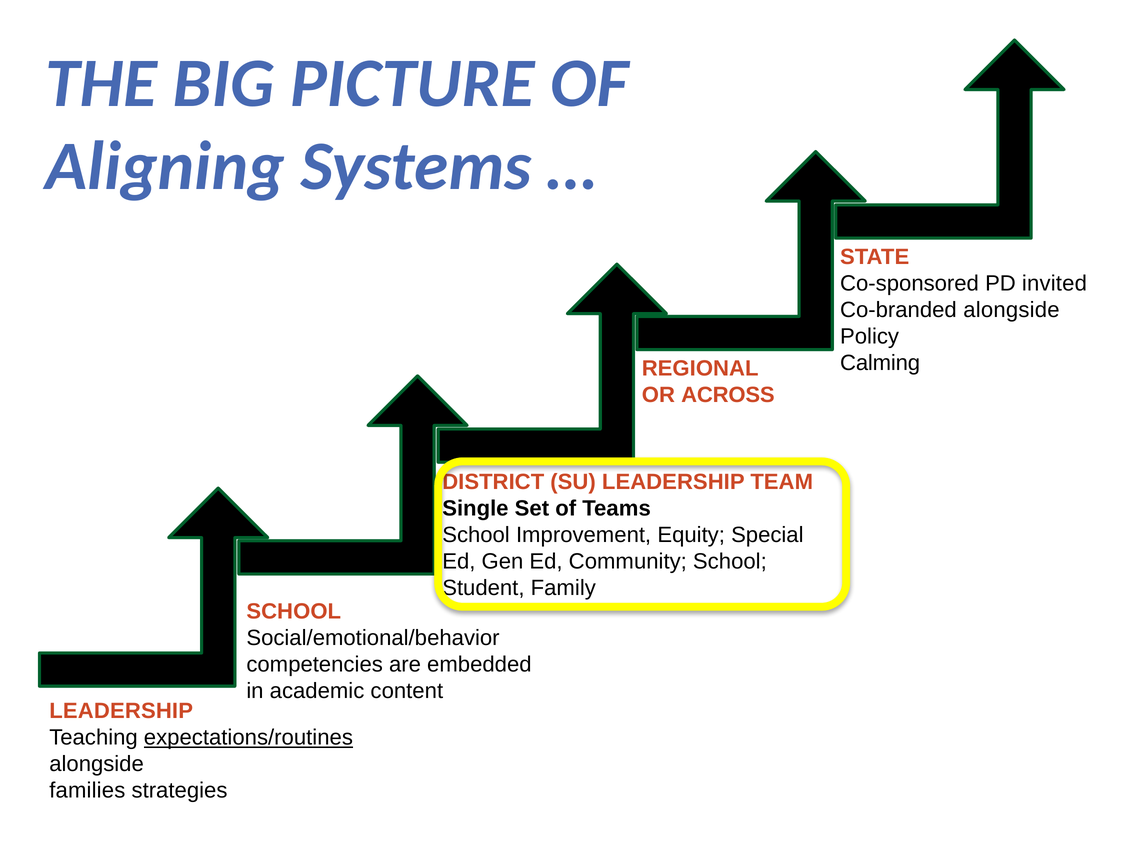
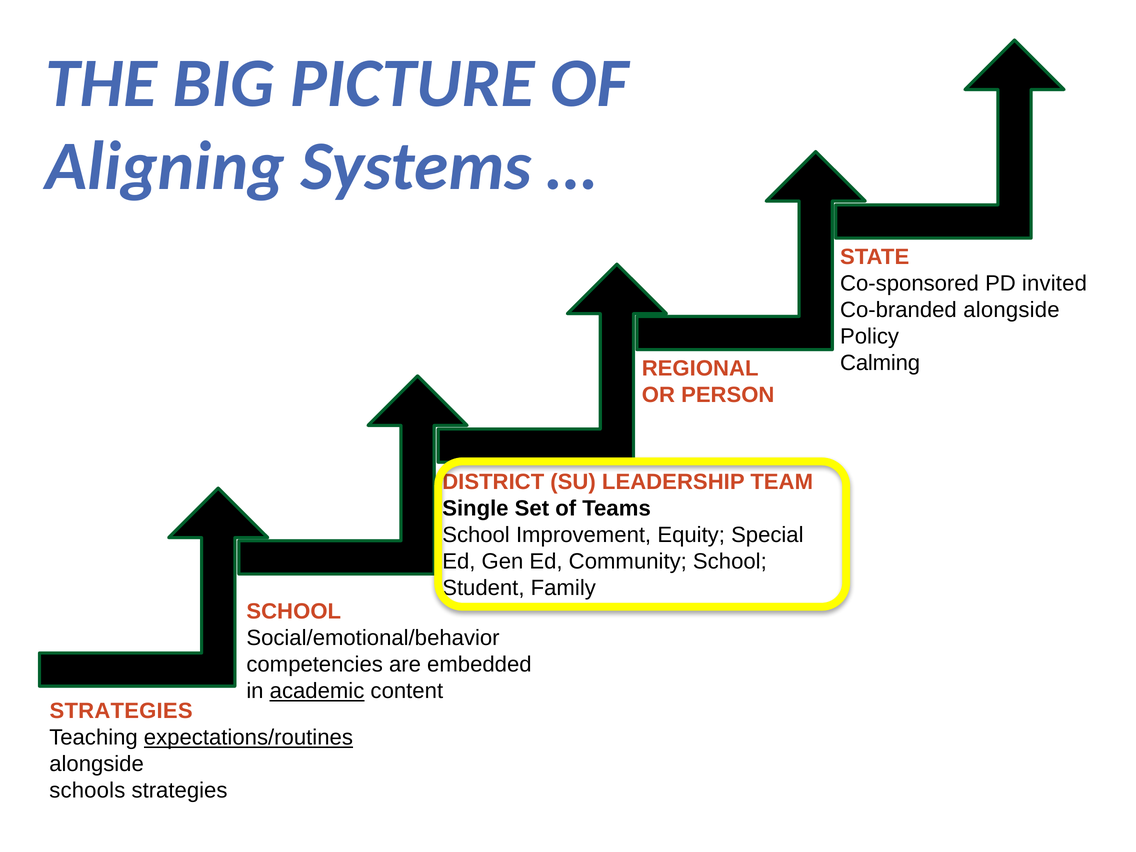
ACROSS: ACROSS -> PERSON (728, 395)
academic underline: none -> present (317, 691)
LEADERSHIP: LEADERSHIP -> STRATEGIES (121, 711)
families: families -> schools (87, 791)
